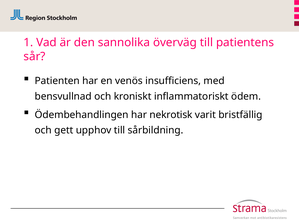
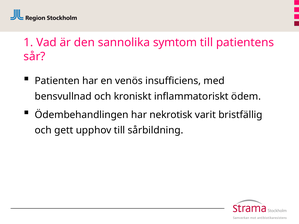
överväg: överväg -> symtom (175, 43)
